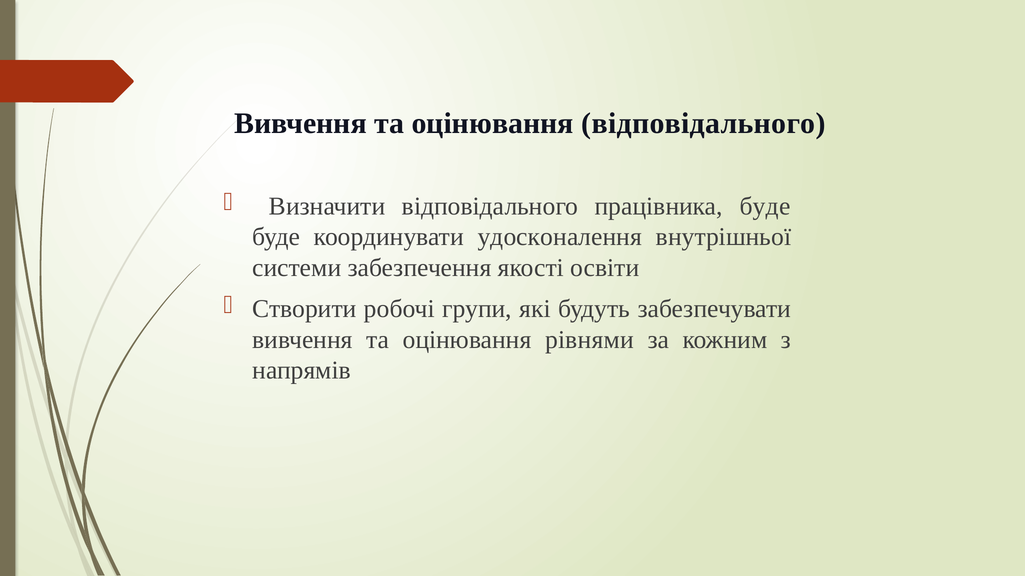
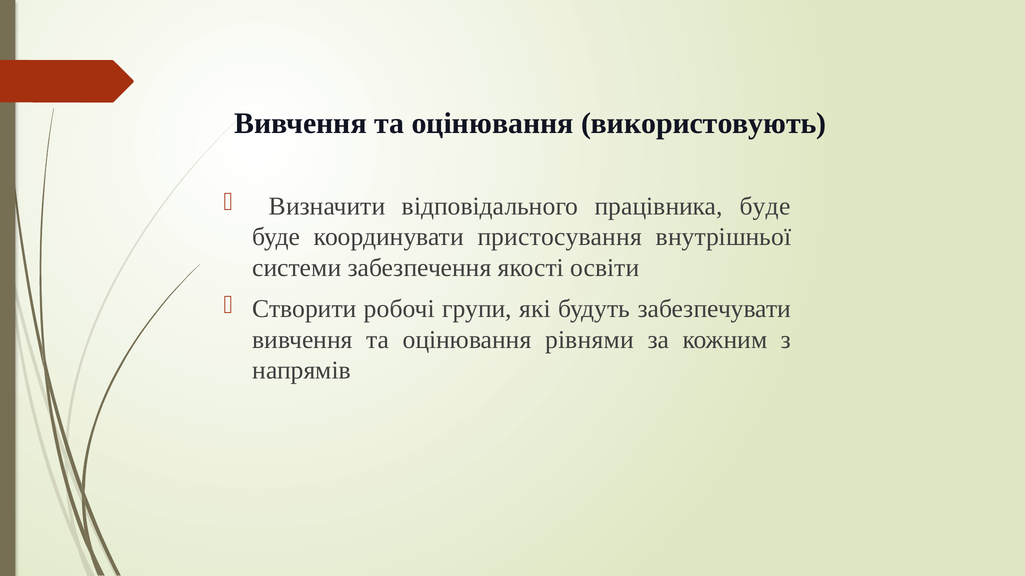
оцінювання відповідального: відповідального -> використовують (704, 124)
удосконалення: удосконалення -> пристосування (560, 237)
